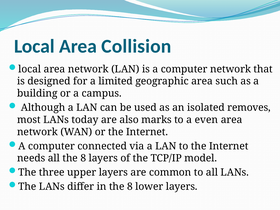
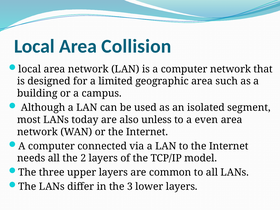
removes: removes -> segment (249, 108)
marks: marks -> unless (157, 120)
all the 8: 8 -> 2 (83, 158)
in the 8: 8 -> 3 (130, 187)
